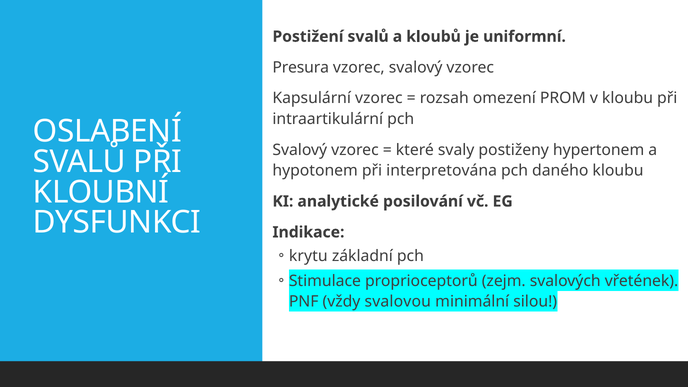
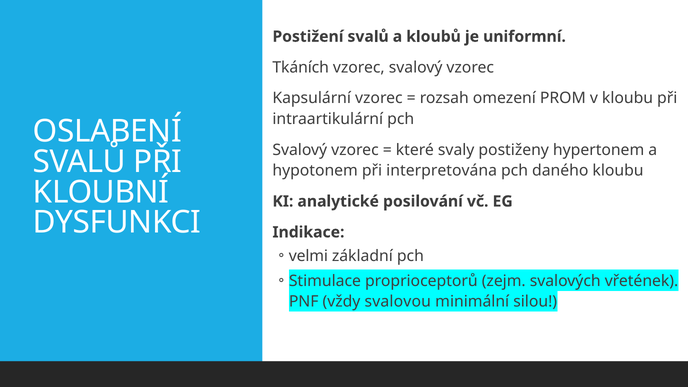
Presura: Presura -> Tkáních (301, 67)
krytu: krytu -> velmi (308, 256)
